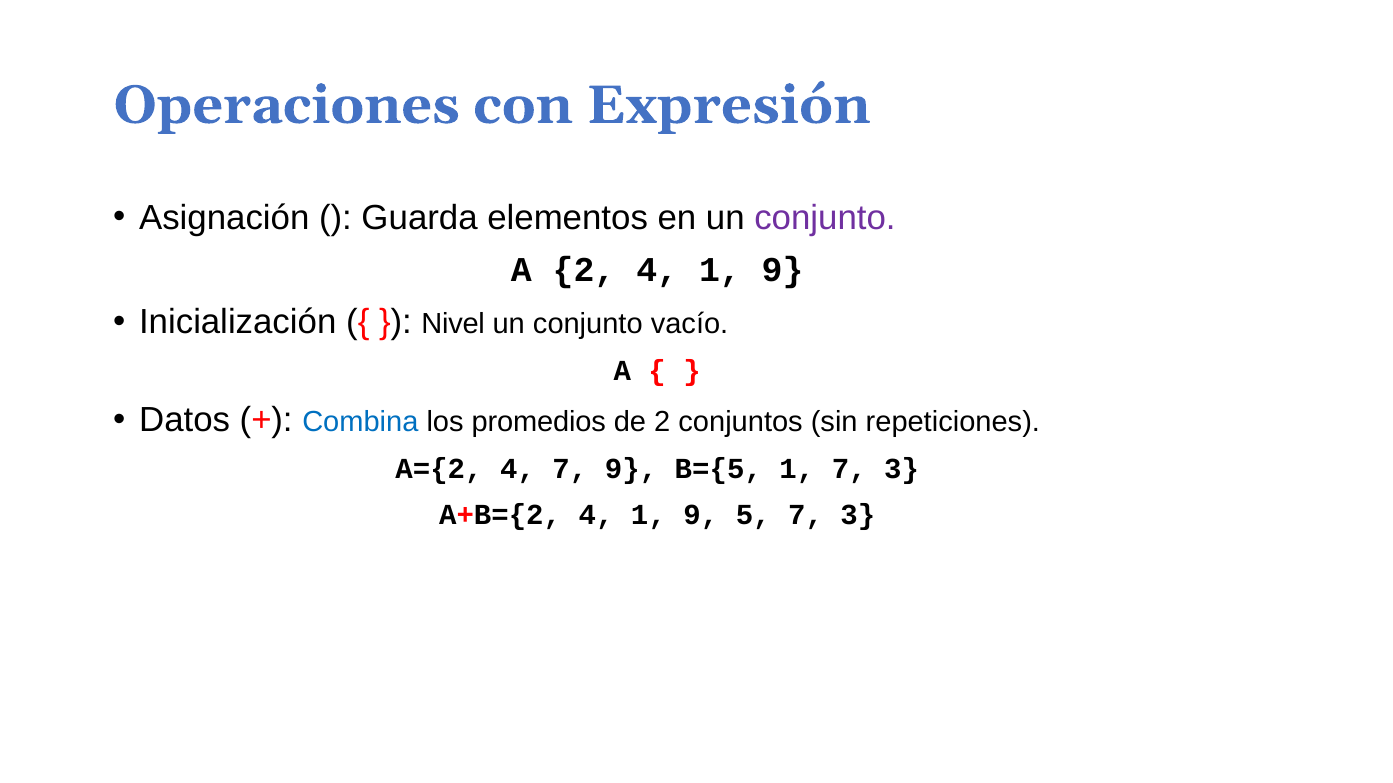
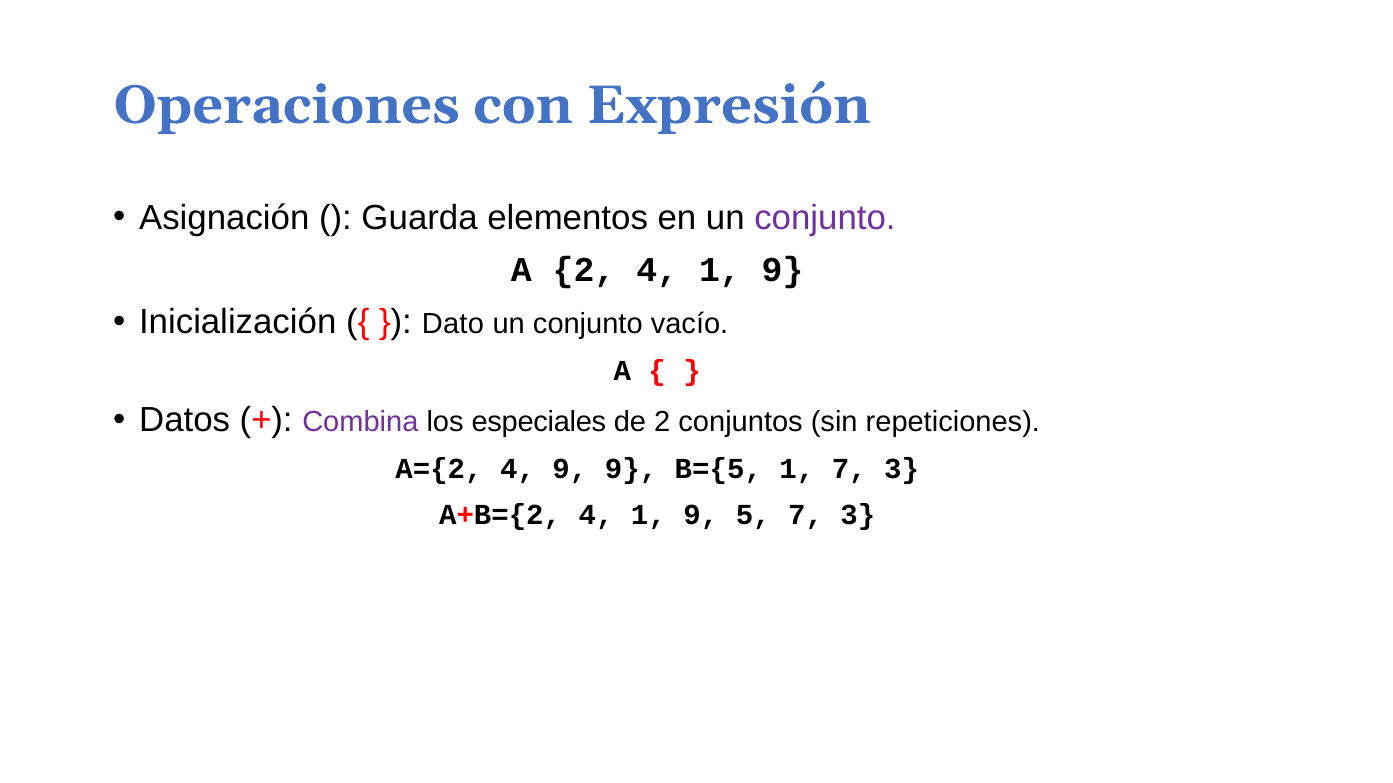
Nivel: Nivel -> Dato (453, 324)
Combina colour: blue -> purple (360, 422)
promedios: promedios -> especiales (539, 422)
4 7: 7 -> 9 (570, 469)
